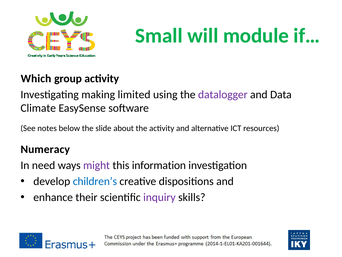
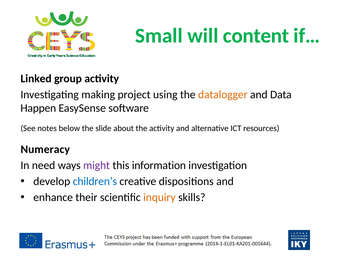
module: module -> content (256, 36)
Which: Which -> Linked (36, 78)
limited: limited -> project (134, 94)
datalogger colour: purple -> orange (223, 94)
Climate: Climate -> Happen (38, 108)
inquiry colour: purple -> orange (159, 197)
